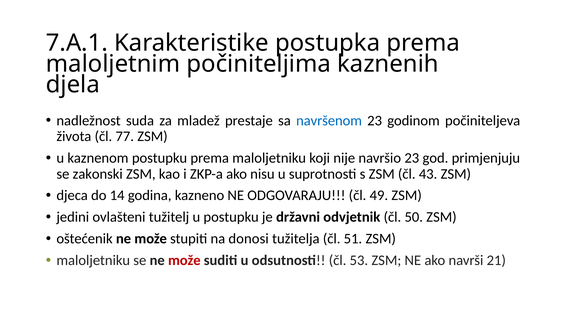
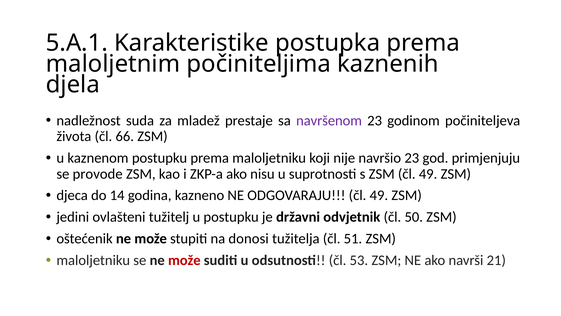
7.A.1: 7.A.1 -> 5.A.1 (77, 43)
navršenom colour: blue -> purple (329, 120)
77: 77 -> 66 (125, 136)
zakonski: zakonski -> provode (98, 174)
ZSM čl 43: 43 -> 49 (428, 174)
